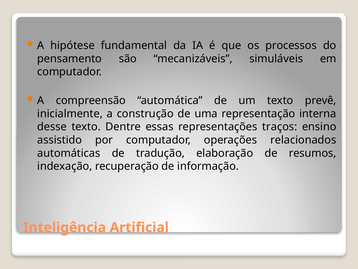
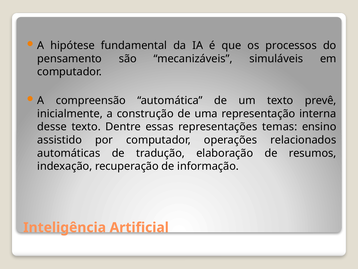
traços: traços -> temas (280, 127)
